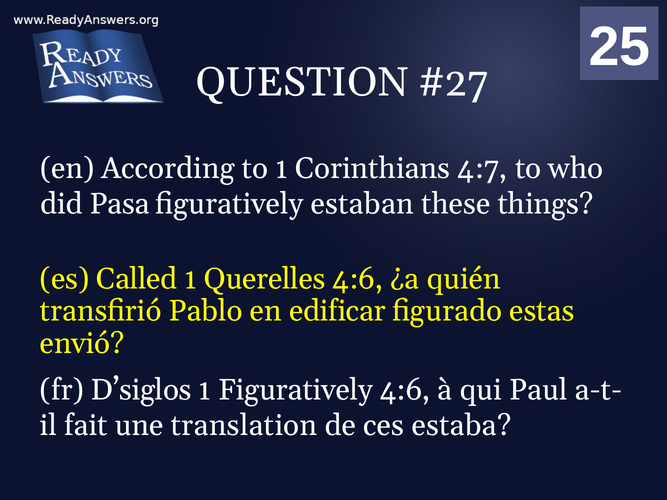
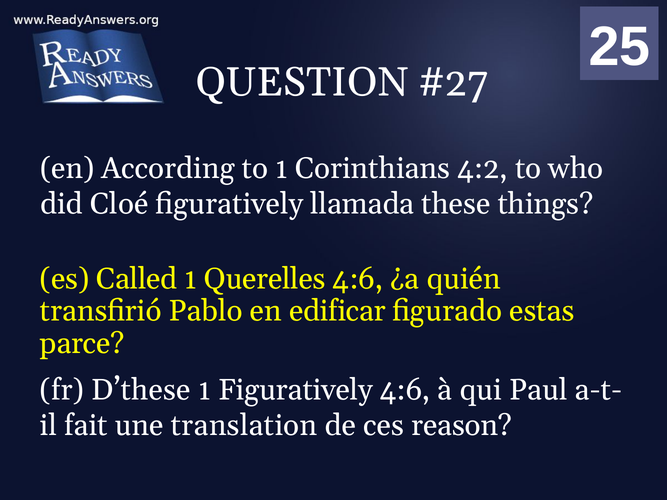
4:7: 4:7 -> 4:2 (482, 169)
Pasa: Pasa -> Cloé (119, 204)
estaban: estaban -> llamada (362, 204)
envió: envió -> parce (82, 343)
D’siglos: D’siglos -> D’these (141, 390)
estaba: estaba -> reason (462, 426)
